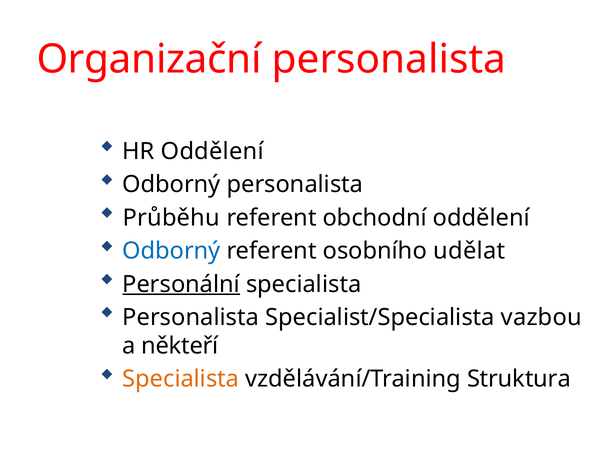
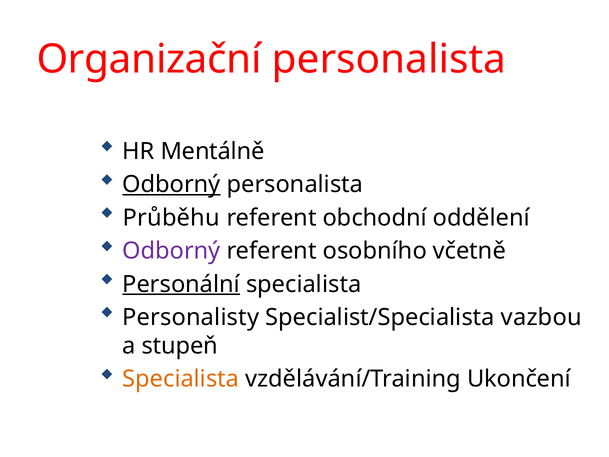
HR Oddělení: Oddělení -> Mentálně (213, 151)
Odborný underline: none -> present (171, 184)
Odborný colour: blue -> purple (171, 251)
udělat: udělat -> včetně (469, 251)
Personalista: Personalista -> Personalisty (191, 317)
někteří: někteří -> stupeň (180, 346)
Struktura: Struktura -> Ukončení (519, 379)
